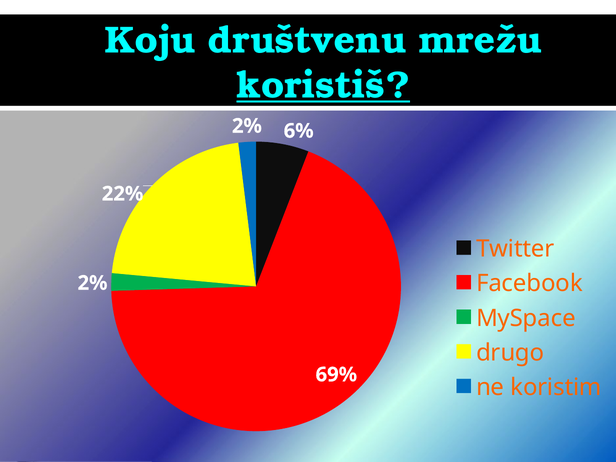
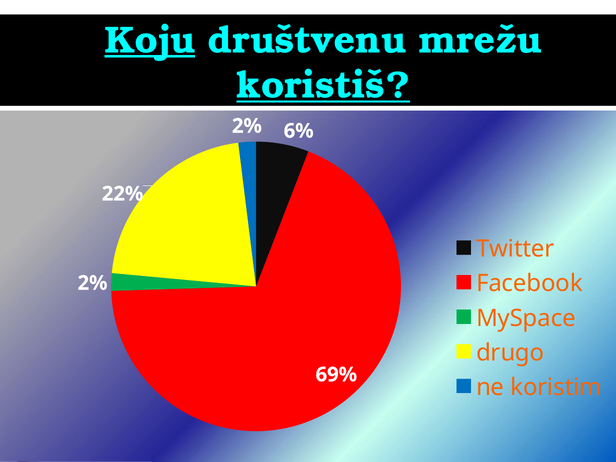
Koju underline: none -> present (150, 40)
